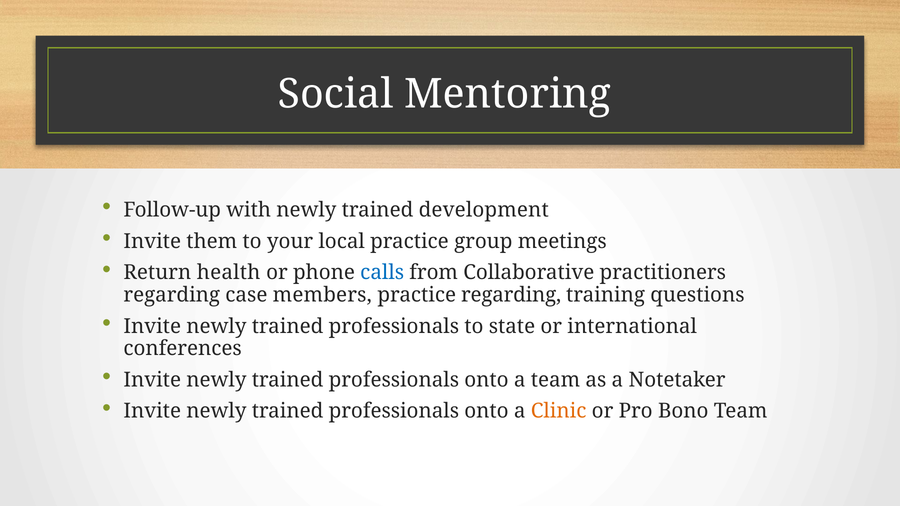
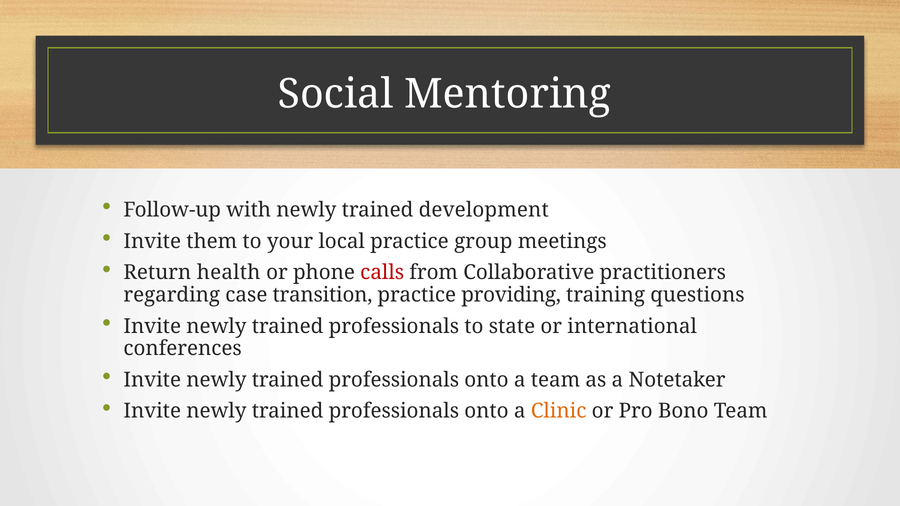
calls colour: blue -> red (382, 273)
members: members -> transition (322, 295)
practice regarding: regarding -> providing (511, 295)
